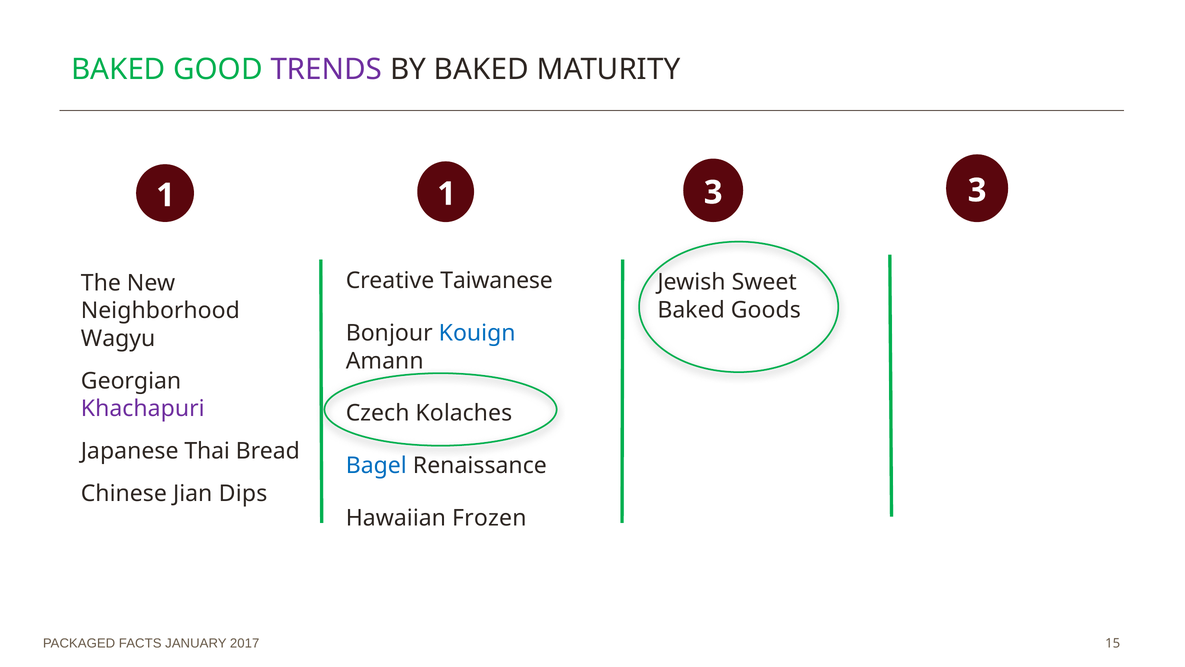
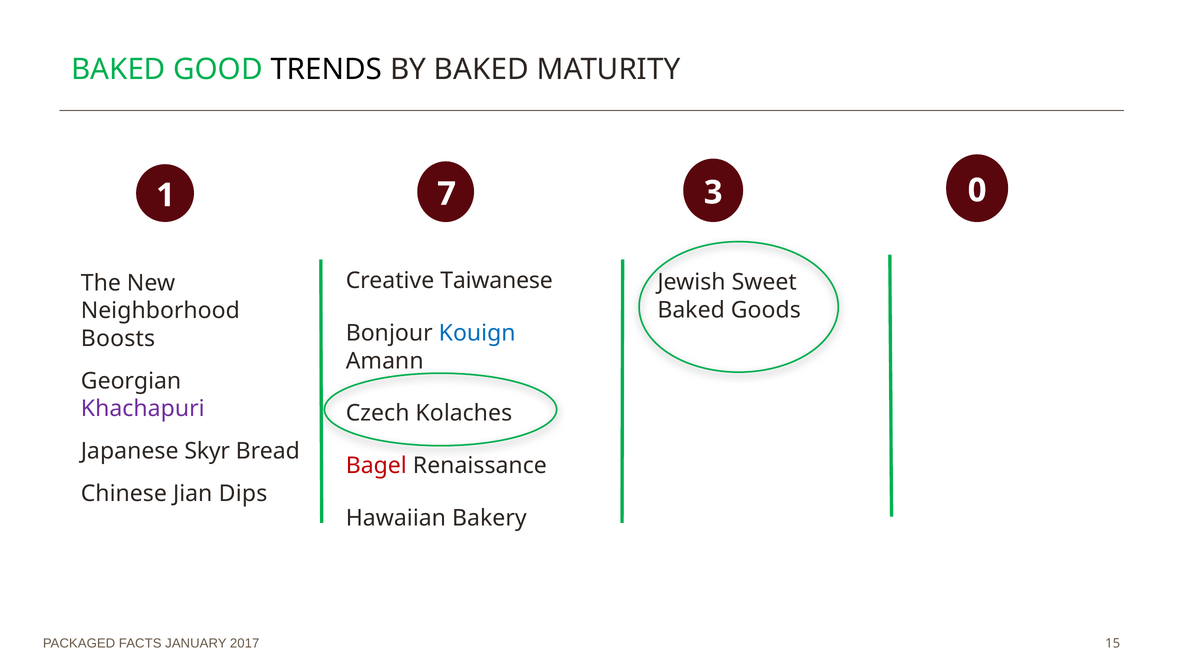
TRENDS colour: purple -> black (326, 69)
1 1: 1 -> 7 (447, 194)
3 3: 3 -> 0 (977, 190)
Wagyu: Wagyu -> Boosts (118, 338)
Thai: Thai -> Skyr (207, 451)
Bagel colour: blue -> red (376, 465)
Frozen: Frozen -> Bakery (489, 518)
